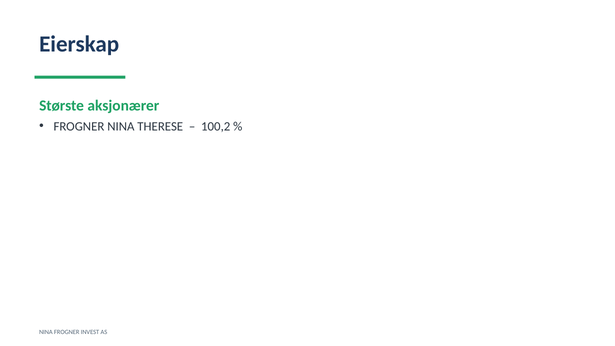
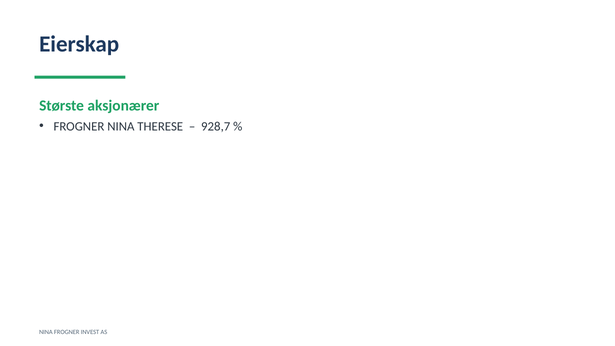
100,2: 100,2 -> 928,7 (216, 126)
